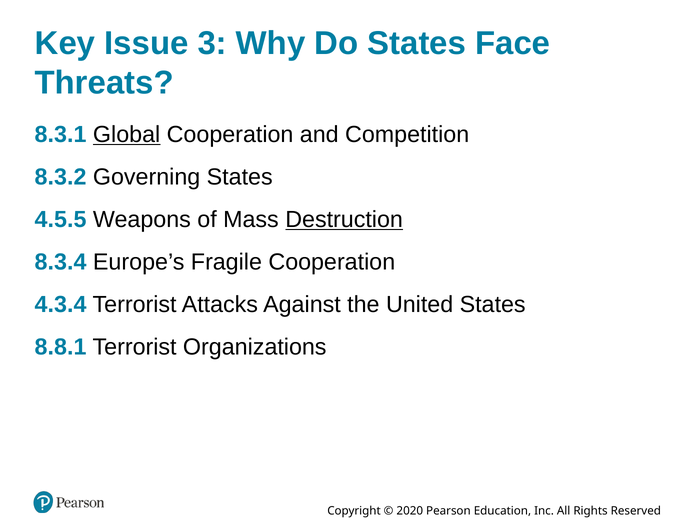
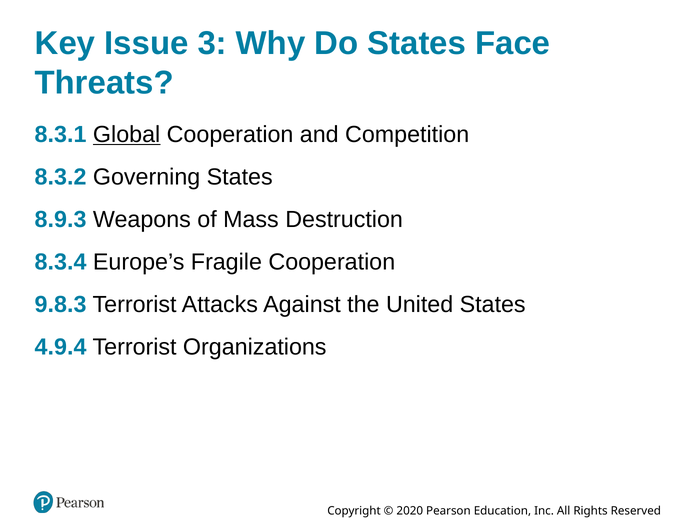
4.5.5: 4.5.5 -> 8.9.3 (61, 219)
Destruction underline: present -> none (344, 219)
4.3.4: 4.3.4 -> 9.8.3 (61, 304)
8.8.1: 8.8.1 -> 4.9.4 (61, 347)
